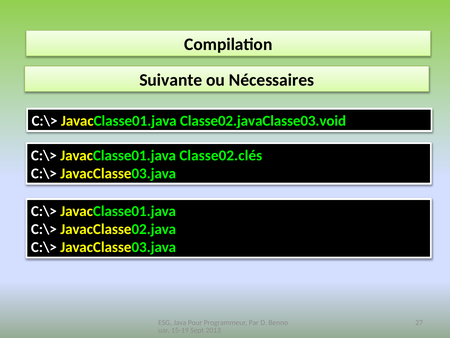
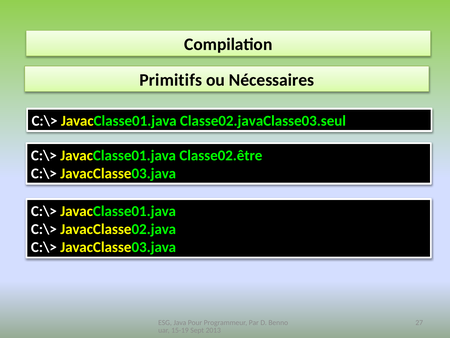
Suivante: Suivante -> Primitifs (171, 80)
Classe02.javaClasse03.void: Classe02.javaClasse03.void -> Classe02.javaClasse03.seul (263, 121)
Classe02.clés: Classe02.clés -> Classe02.être (221, 155)
